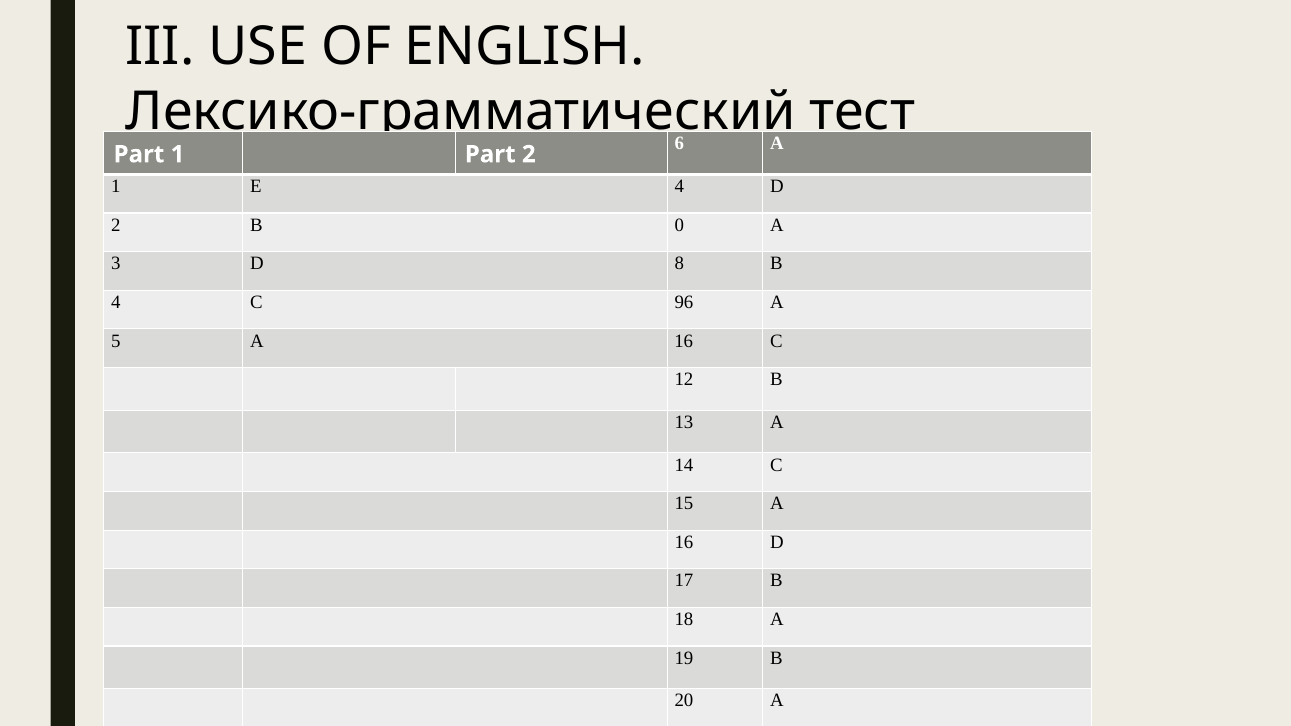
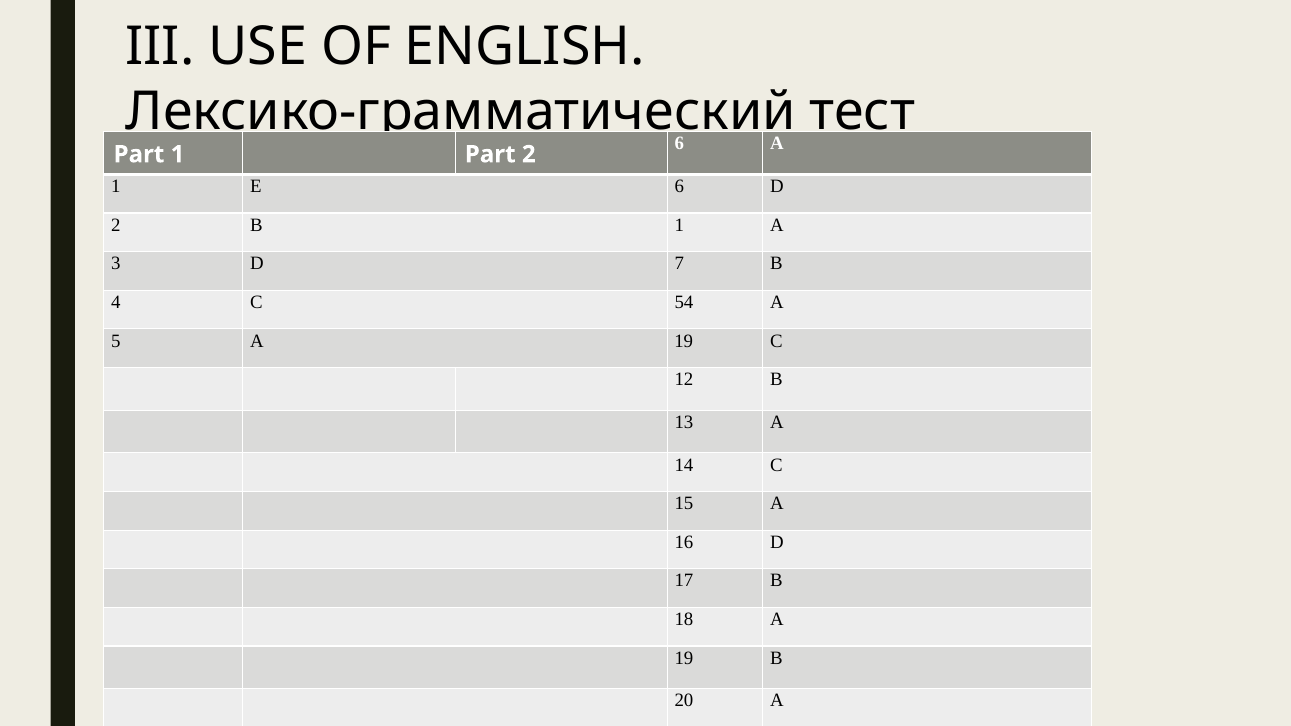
E 4: 4 -> 6 (679, 186)
B 0: 0 -> 1 (679, 225)
8: 8 -> 7 (679, 264)
96: 96 -> 54 (684, 302)
5 A 16: 16 -> 19 (684, 341)
